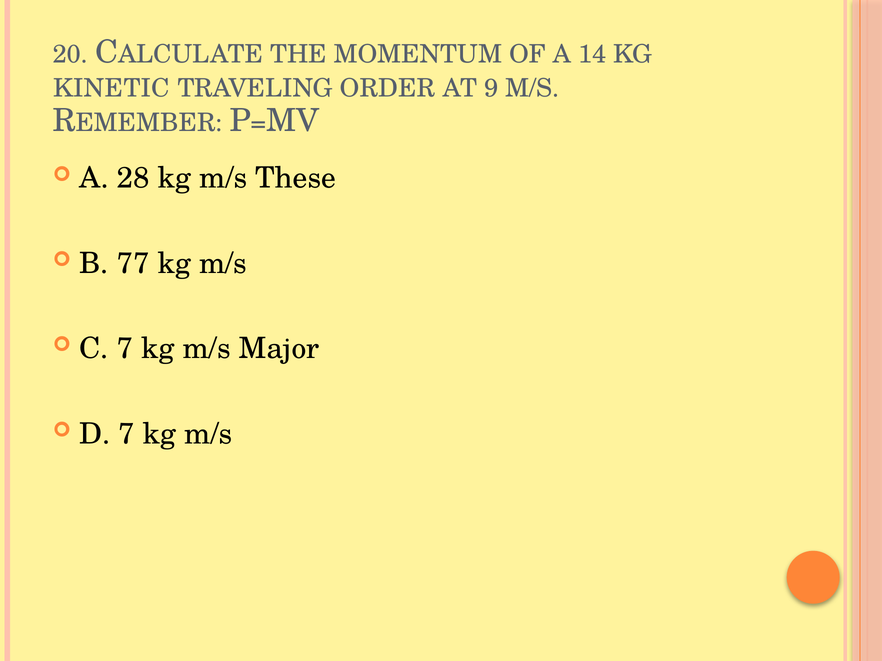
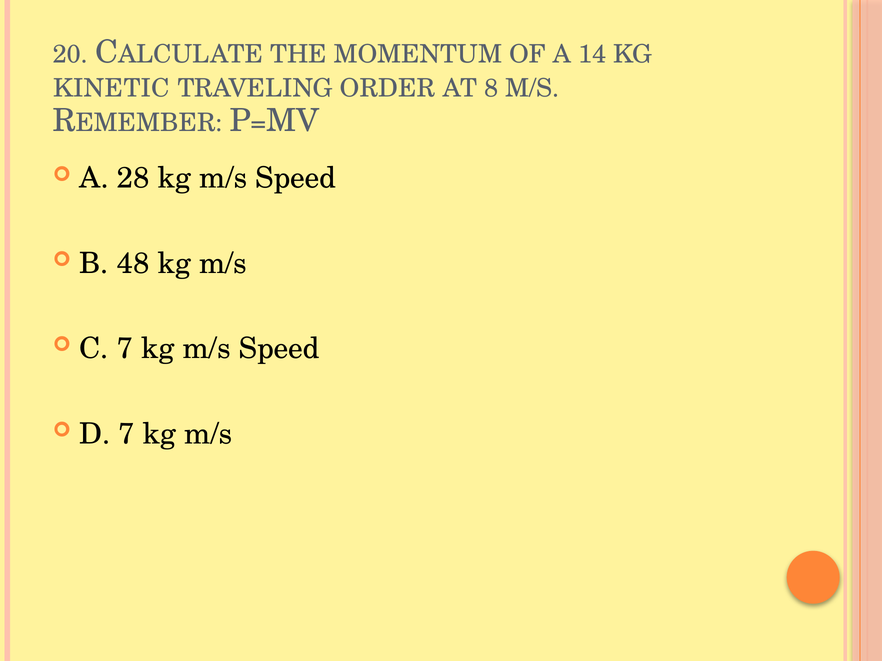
9: 9 -> 8 (491, 89)
28 kg m/s These: These -> Speed (296, 178)
77: 77 -> 48 (133, 264)
7 kg m/s Major: Major -> Speed (279, 349)
